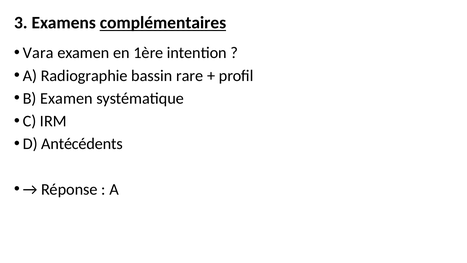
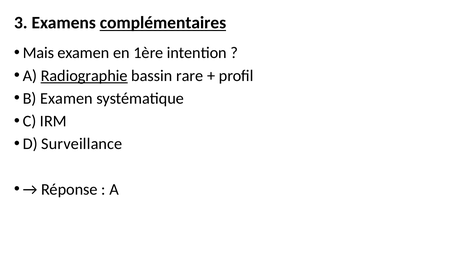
Vara: Vara -> Mais (38, 53)
Radiographie underline: none -> present (84, 76)
Antécédents: Antécédents -> Surveillance (82, 144)
